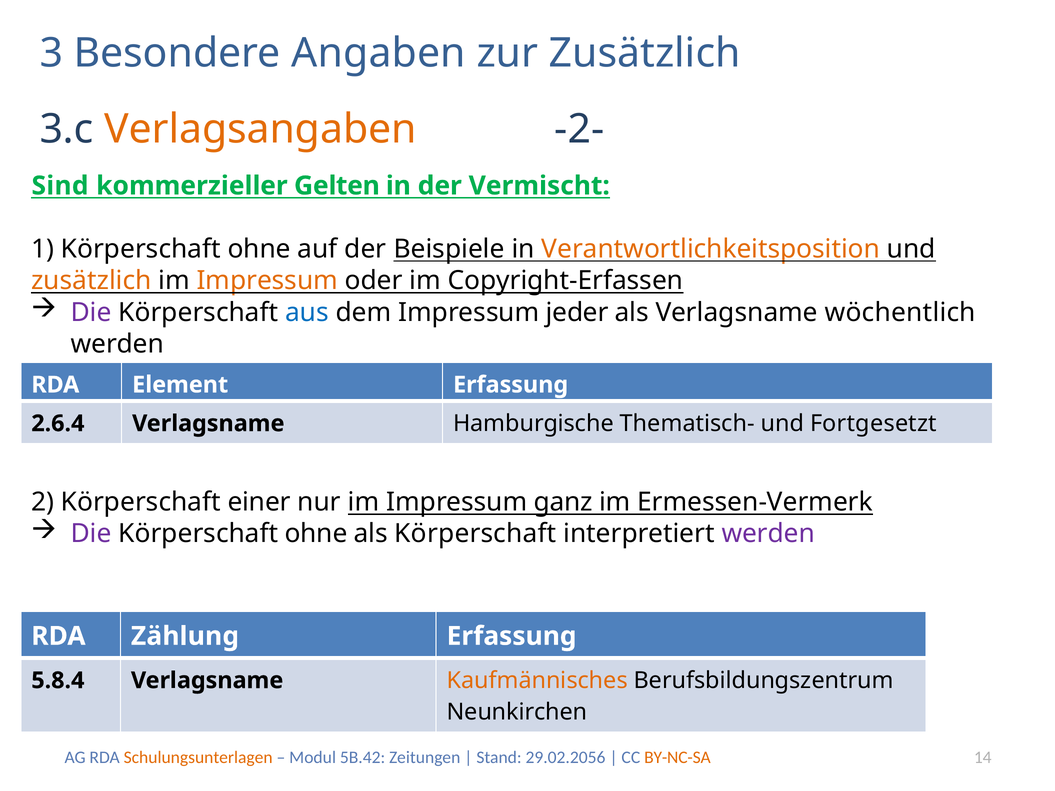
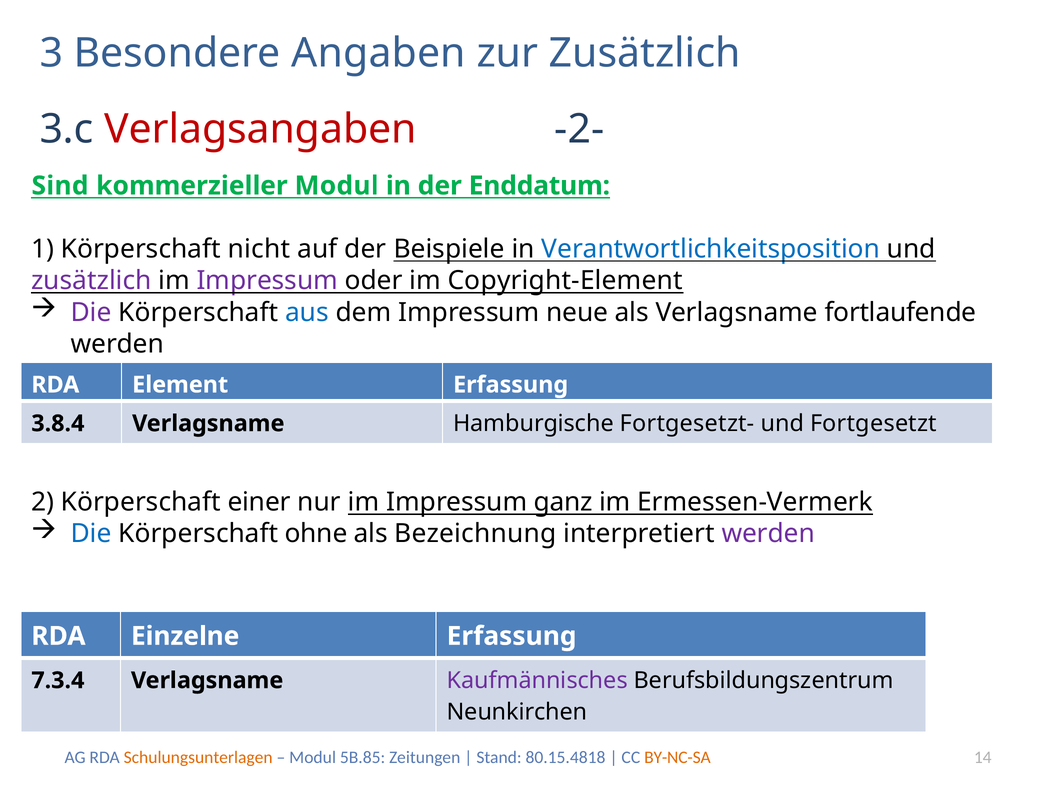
Verlagsangaben colour: orange -> red (260, 129)
kommerzieller Gelten: Gelten -> Modul (337, 186)
Vermischt: Vermischt -> Enddatum (539, 186)
1 Körperschaft ohne: ohne -> nicht (259, 249)
Verantwortlichkeitsposition colour: orange -> blue (711, 249)
zusätzlich colour: orange -> purple (91, 281)
Impressum colour: orange -> purple (267, 281)
Copyright-Erfassen: Copyright-Erfassen -> Copyright-Element (565, 281)
jeder: jeder -> neue (577, 312)
wöchentlich: wöchentlich -> fortlaufende (900, 312)
2.6.4: 2.6.4 -> 3.8.4 (58, 424)
Thematisch-: Thematisch- -> Fortgesetzt- (687, 424)
Die colour: purple -> blue (91, 534)
als Körperschaft: Körperschaft -> Bezeichnung (475, 534)
Zählung: Zählung -> Einzelne (185, 636)
5.8.4: 5.8.4 -> 7.3.4 (58, 681)
Kaufmännisches colour: orange -> purple (537, 681)
5B.42: 5B.42 -> 5B.85 (363, 758)
29.02.2056: 29.02.2056 -> 80.15.4818 (565, 758)
